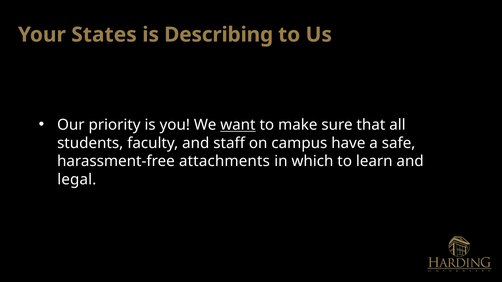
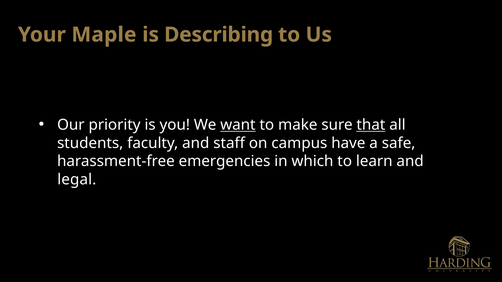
States: States -> Maple (104, 35)
that underline: none -> present (371, 125)
attachments: attachments -> emergencies (225, 161)
